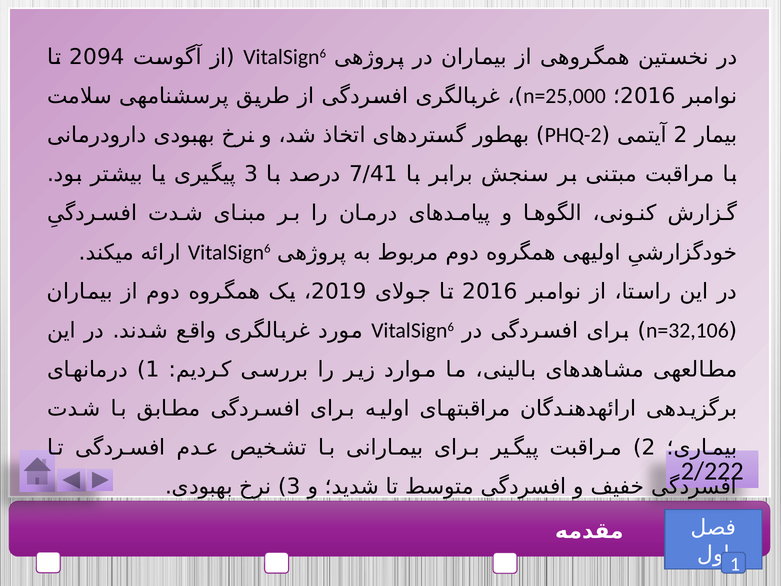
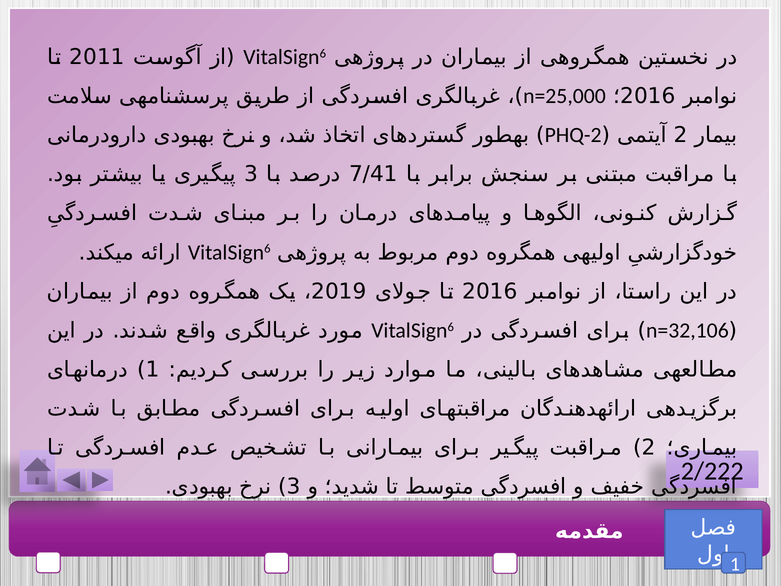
2094: 2094 -> 2011 (97, 57)
